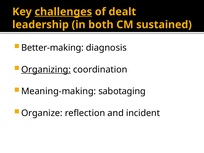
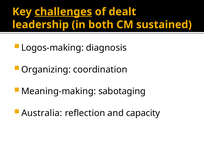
Better-making: Better-making -> Logos-making (52, 48)
Organizing underline: present -> none (46, 70)
Organize: Organize -> Australia (42, 113)
incident: incident -> capacity (143, 113)
